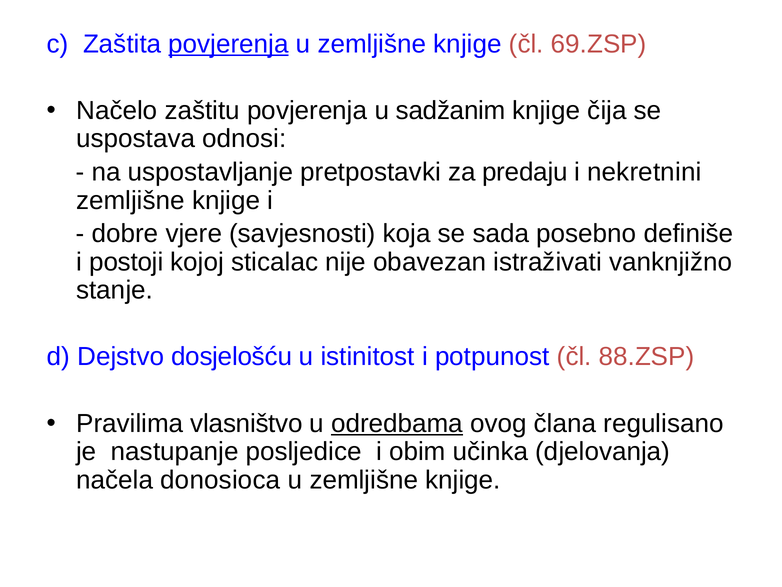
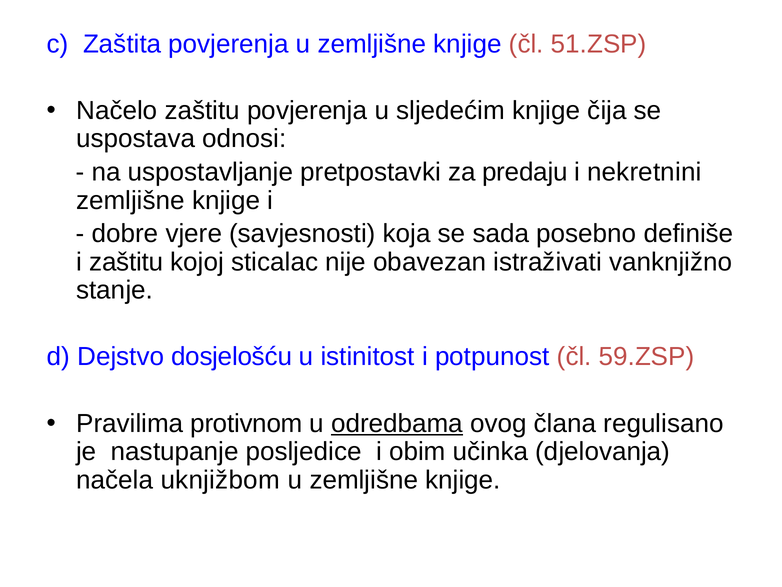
povjerenja underline: present -> none (229, 44)
69.ZSP: 69.ZSP -> 51.ZSP (599, 44)
sadžanim: sadžanim -> sljedećim (451, 111)
i postoji: postoji -> zaštitu (126, 262)
88.ZSP: 88.ZSP -> 59.ZSP (647, 357)
vlasništvo: vlasništvo -> protivnom (247, 423)
donosioca: donosioca -> uknjižbom (220, 479)
